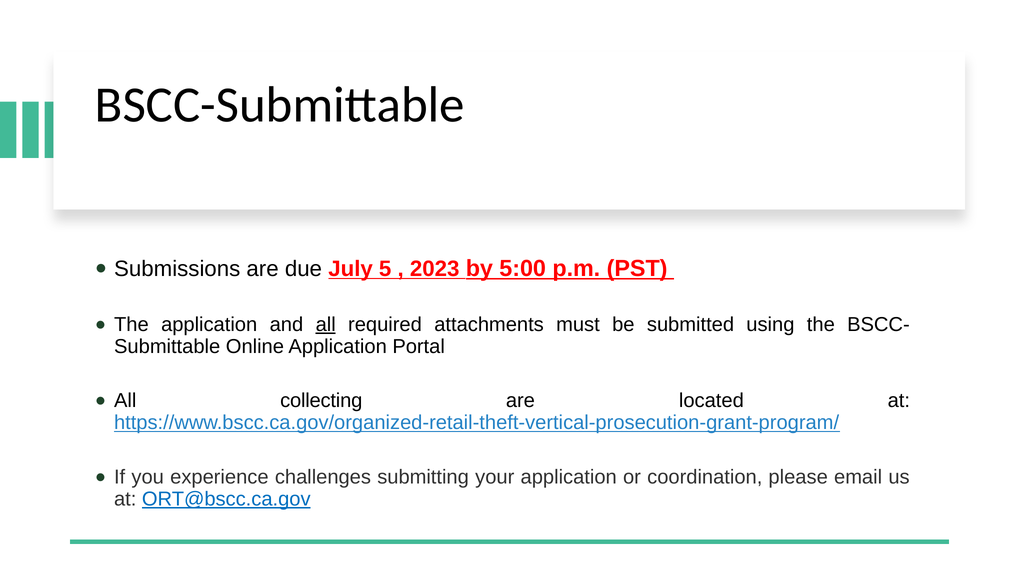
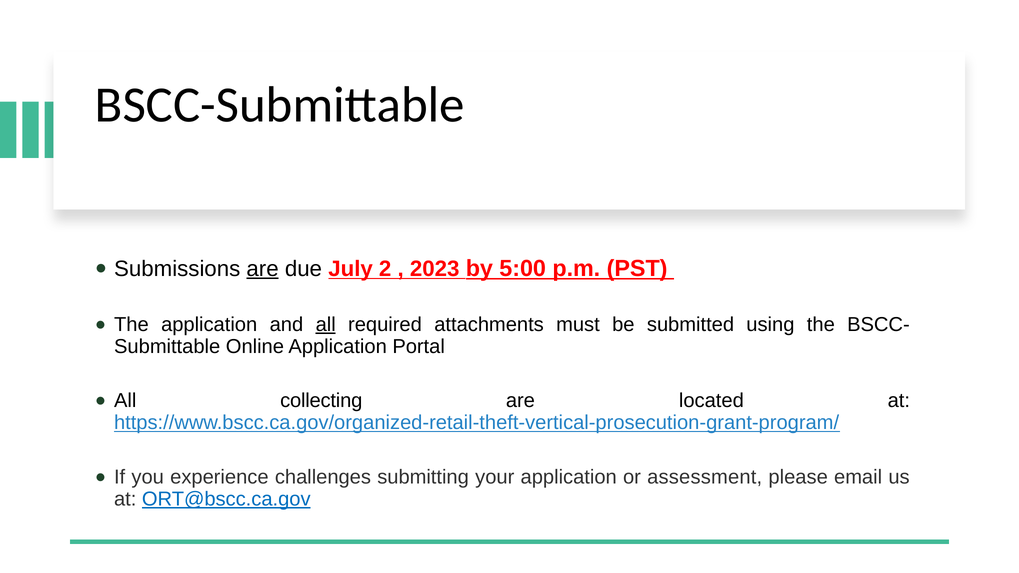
are underline: none -> present (263, 269)
5: 5 -> 2 (385, 269)
coordination: coordination -> assessment (705, 477)
